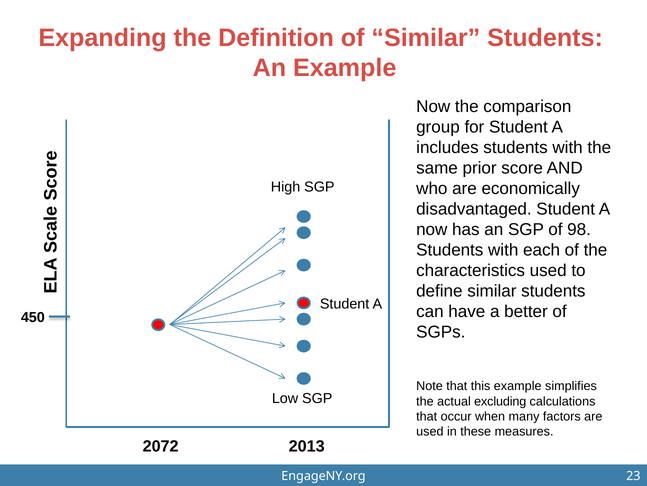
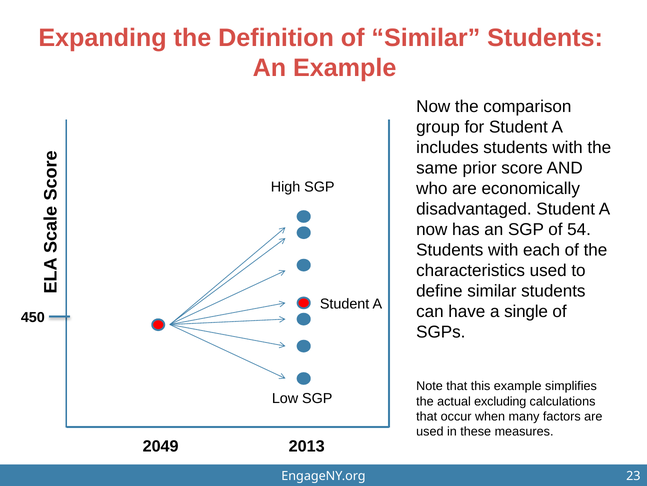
98: 98 -> 54 (579, 229)
better: better -> single (526, 311)
2072: 2072 -> 2049 (161, 446)
